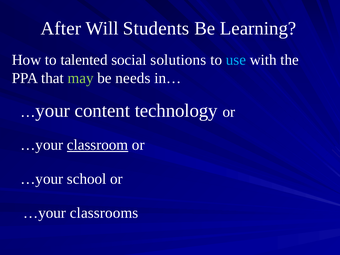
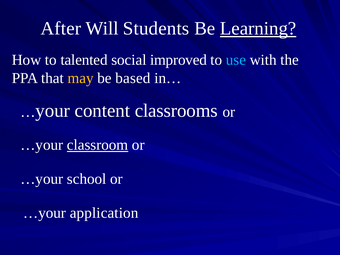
Learning underline: none -> present (258, 28)
solutions: solutions -> improved (179, 60)
may colour: light green -> yellow (81, 78)
needs: needs -> based (133, 78)
technology: technology -> classrooms (176, 111)
classrooms: classrooms -> application (104, 213)
